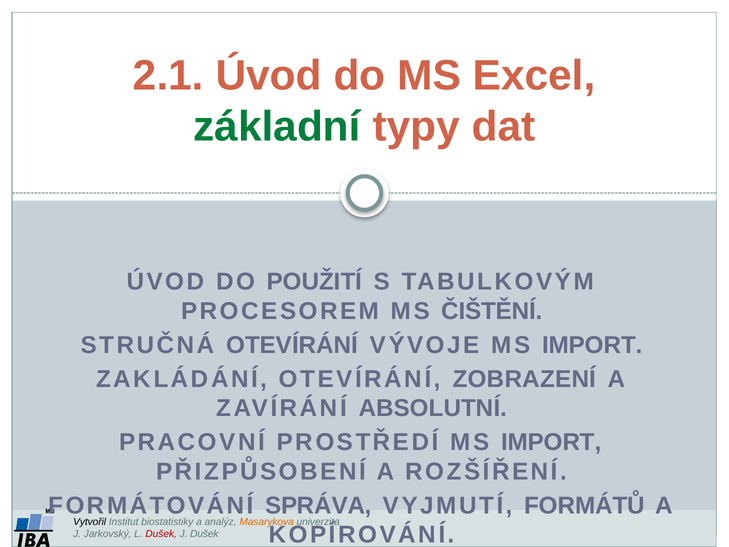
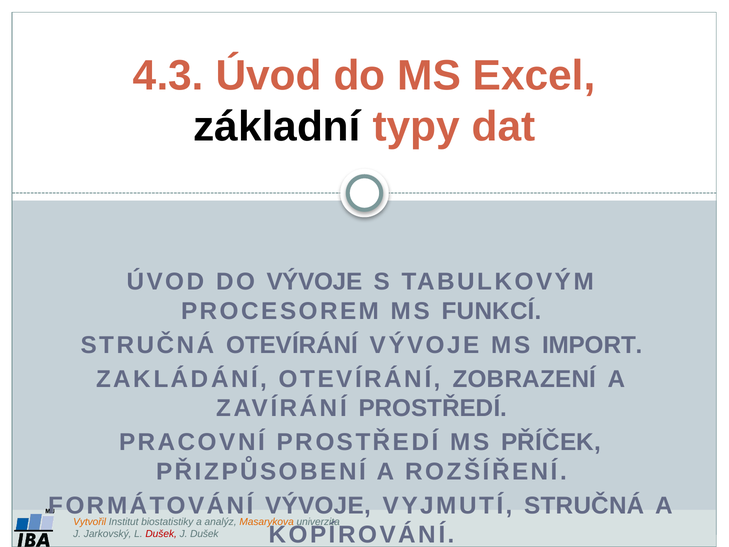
2.1: 2.1 -> 4.3 (168, 76)
základní colour: green -> black (277, 127)
DO POUŽITÍ: POUŽITÍ -> VÝVOJE (314, 282)
ČIŠTĚNÍ: ČIŠTĚNÍ -> FUNKCÍ (492, 311)
ZAVÍRÁNÍ ABSOLUTNÍ: ABSOLUTNÍ -> PROSTŘEDÍ (433, 408)
PROSTŘEDÍ MS IMPORT: IMPORT -> PŘÍČEK (551, 442)
FORMÁTOVÁNÍ SPRÁVA: SPRÁVA -> VÝVOJE (318, 505)
VYJMUTÍ FORMÁTŮ: FORMÁTŮ -> STRUČNÁ (584, 505)
Vytvořil colour: black -> orange (90, 521)
